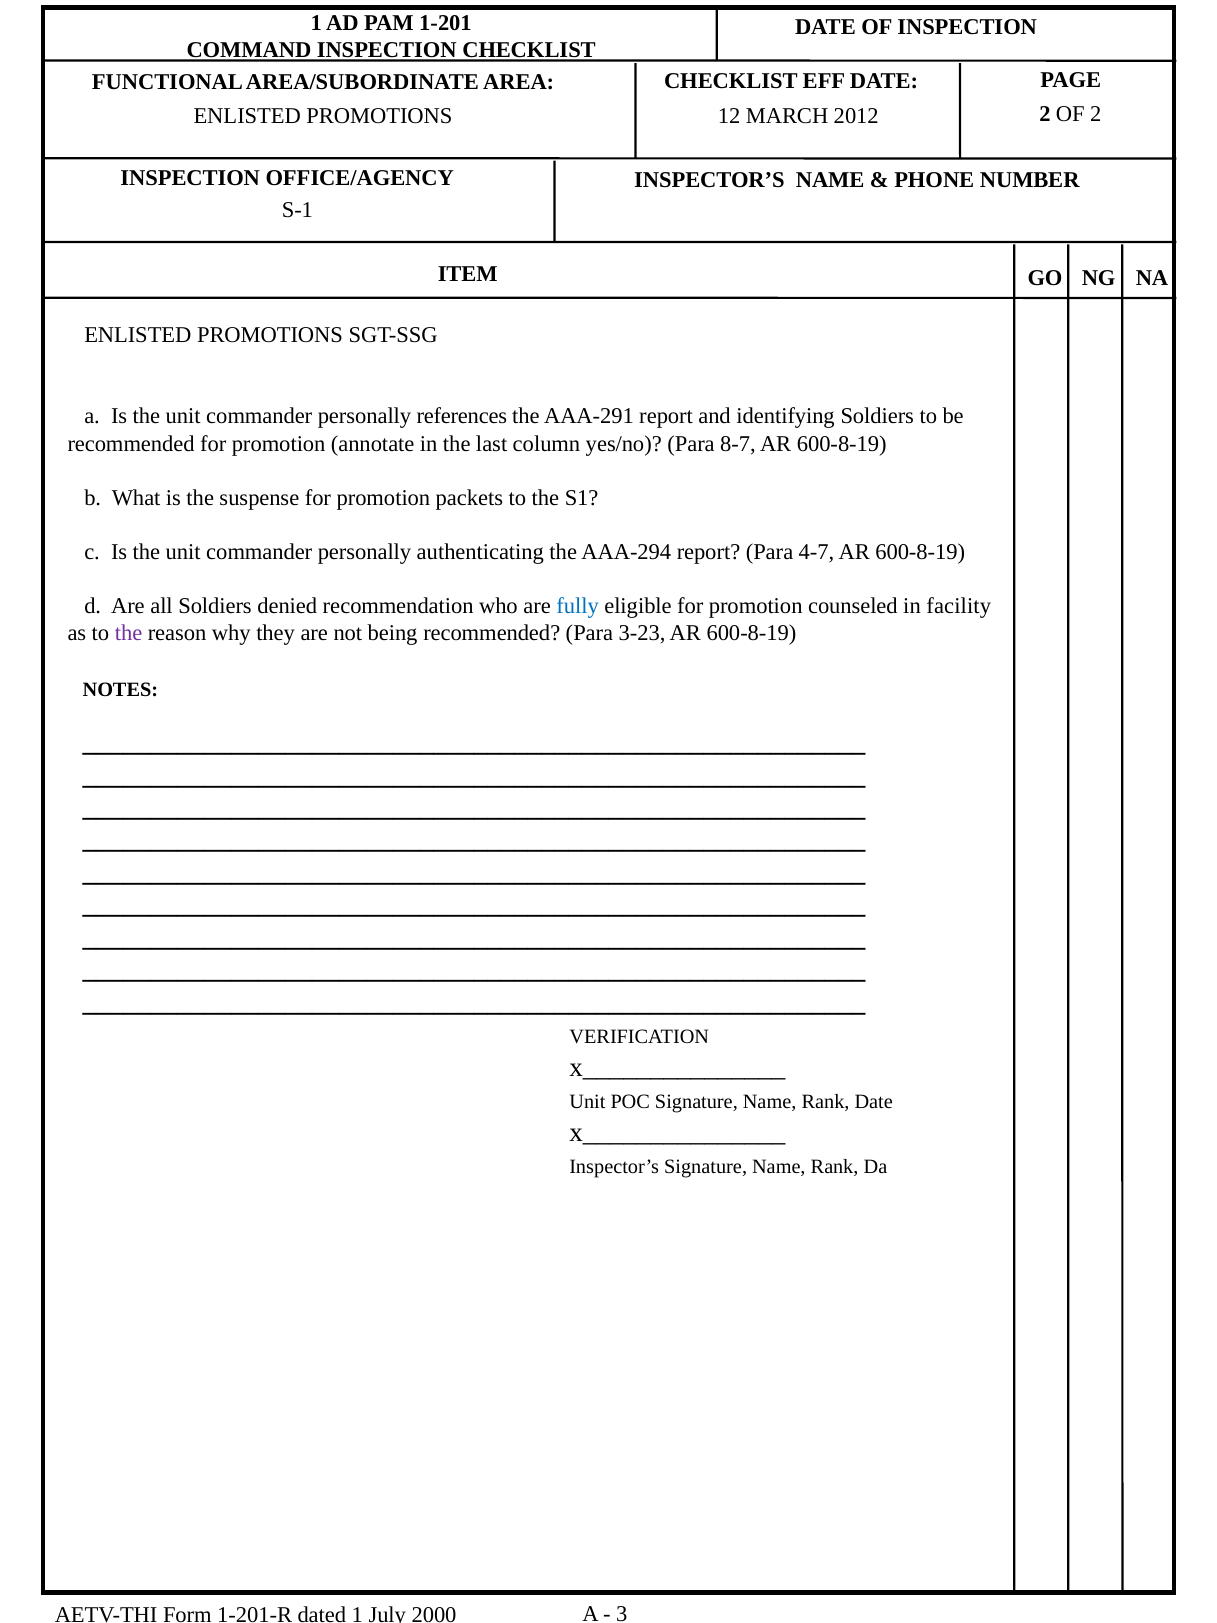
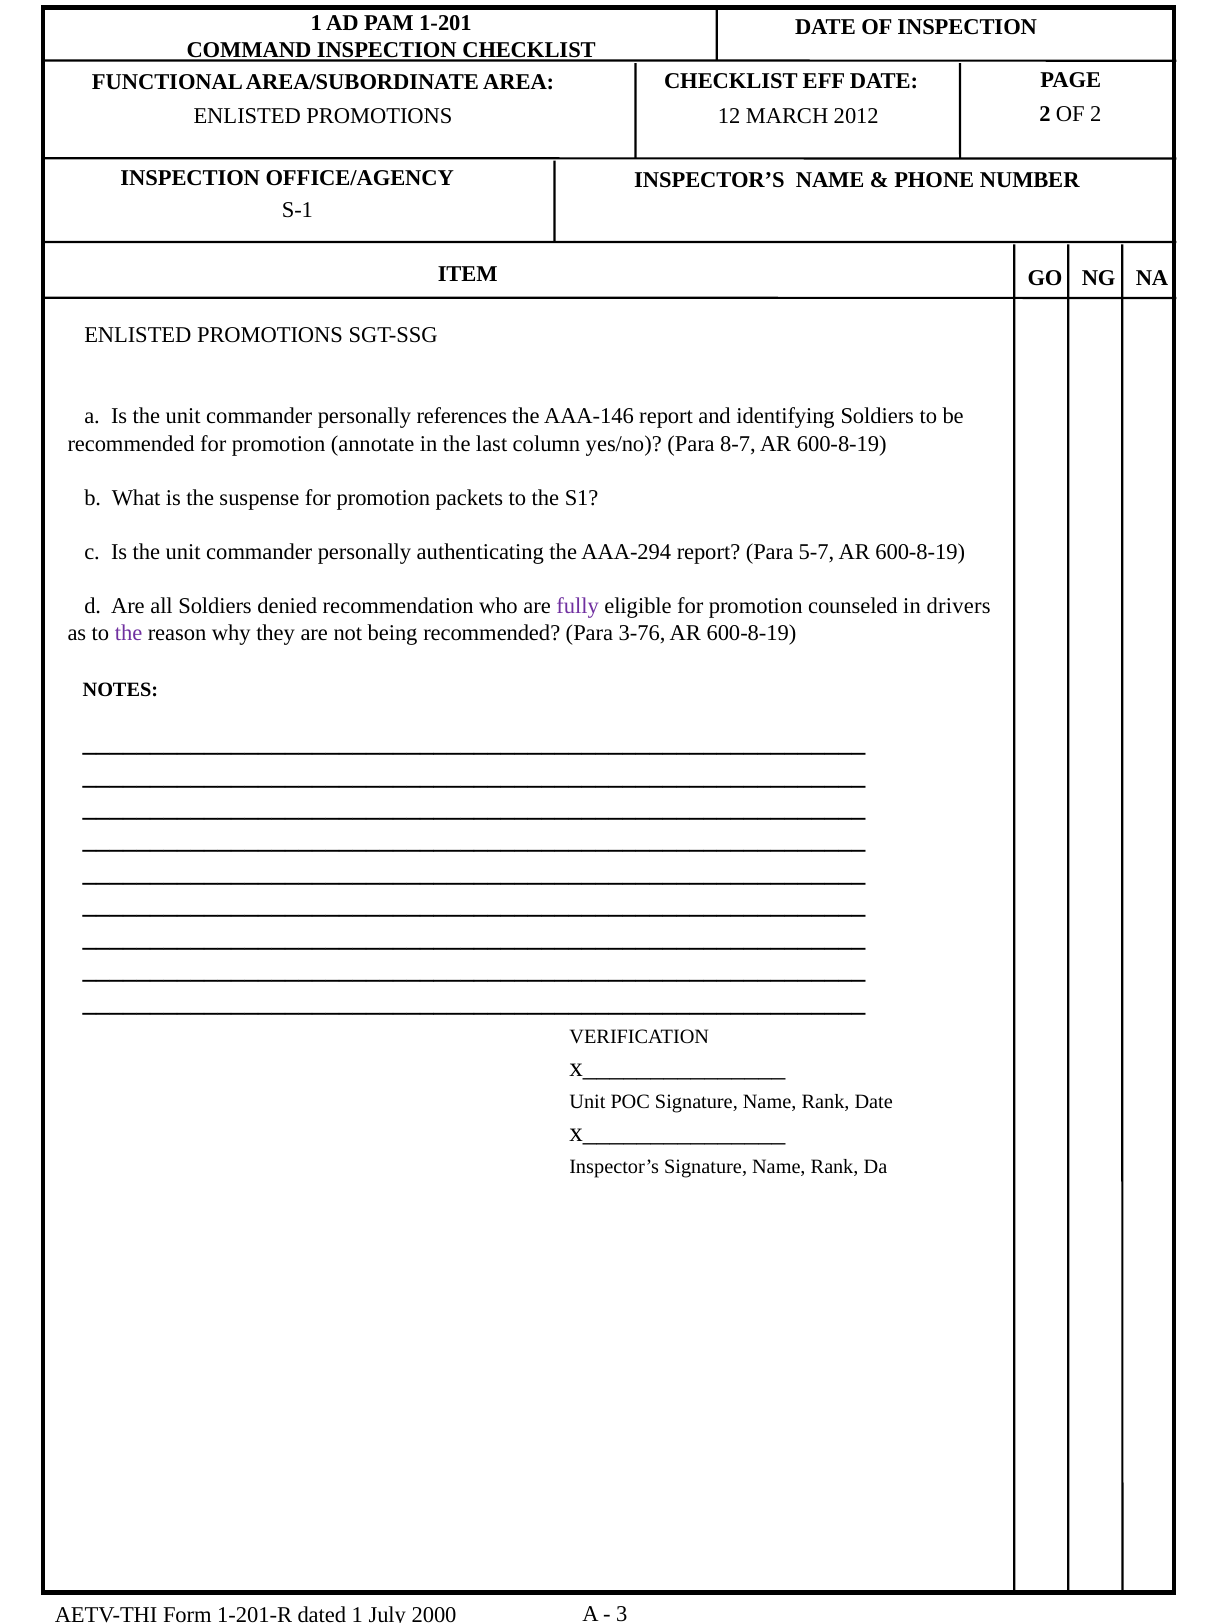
AAA-291: AAA-291 -> AAA-146 (589, 416)
4-7: 4-7 -> 5-7 (817, 552)
fully colour: blue -> purple (578, 606)
facility: facility -> drivers (959, 606)
3-23: 3-23 -> 3-76 (642, 633)
